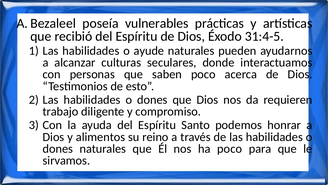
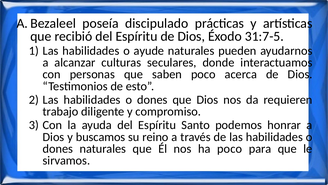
vulnerables: vulnerables -> discipulado (157, 23)
31:4-5: 31:4-5 -> 31:7-5 (264, 36)
alimentos: alimentos -> buscamos (101, 137)
